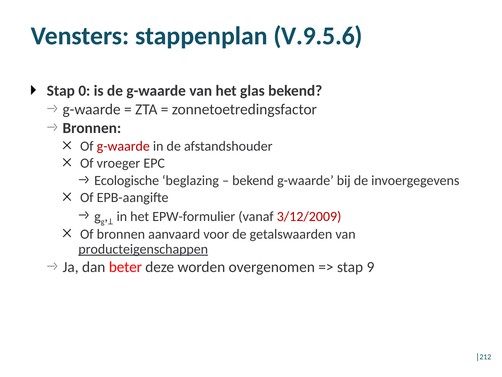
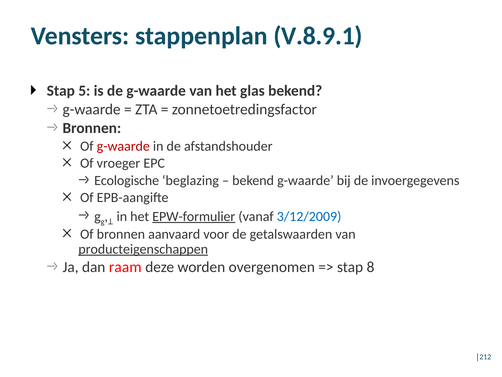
V.9.5.6: V.9.5.6 -> V.8.9.1 (318, 36)
0: 0 -> 5 (84, 91)
EPW-formulier underline: none -> present (194, 216)
3/12/2009 colour: red -> blue (309, 216)
beter: beter -> raam (125, 267)
9: 9 -> 8 (370, 267)
